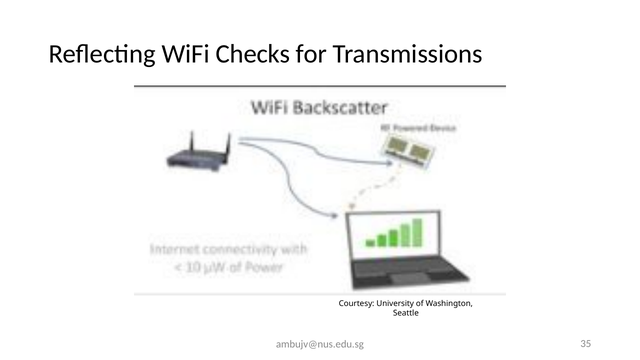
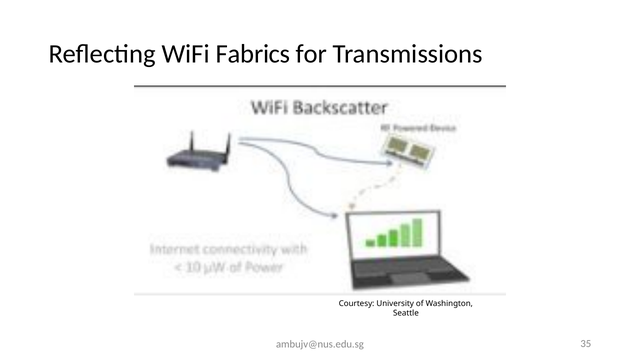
Checks: Checks -> Fabrics (253, 54)
